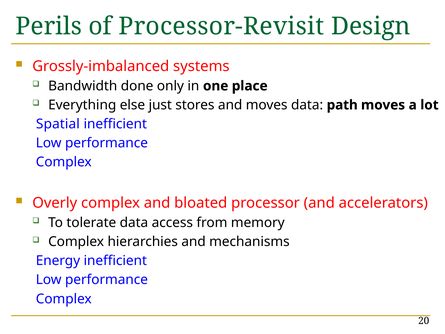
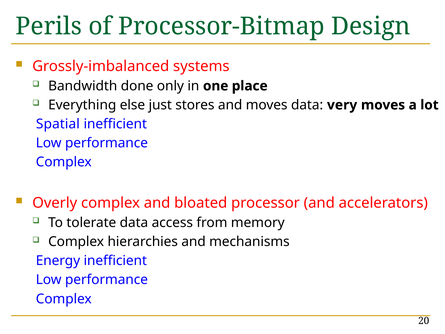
Processor-Revisit: Processor-Revisit -> Processor-Bitmap (221, 26)
path: path -> very (342, 105)
